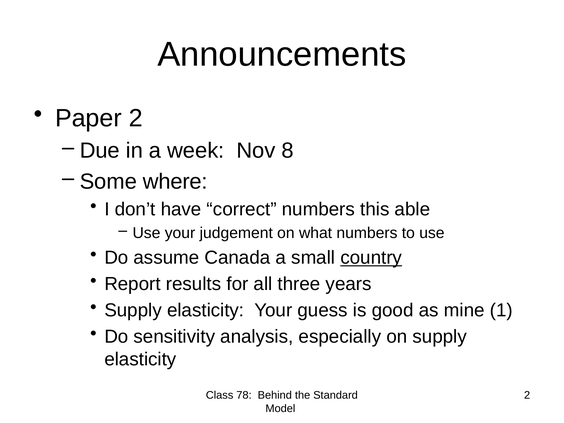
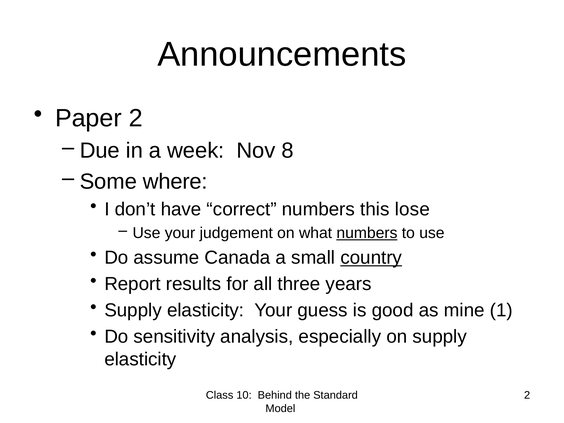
able: able -> lose (412, 209)
numbers underline: none -> present (367, 233)
78: 78 -> 10 (244, 395)
